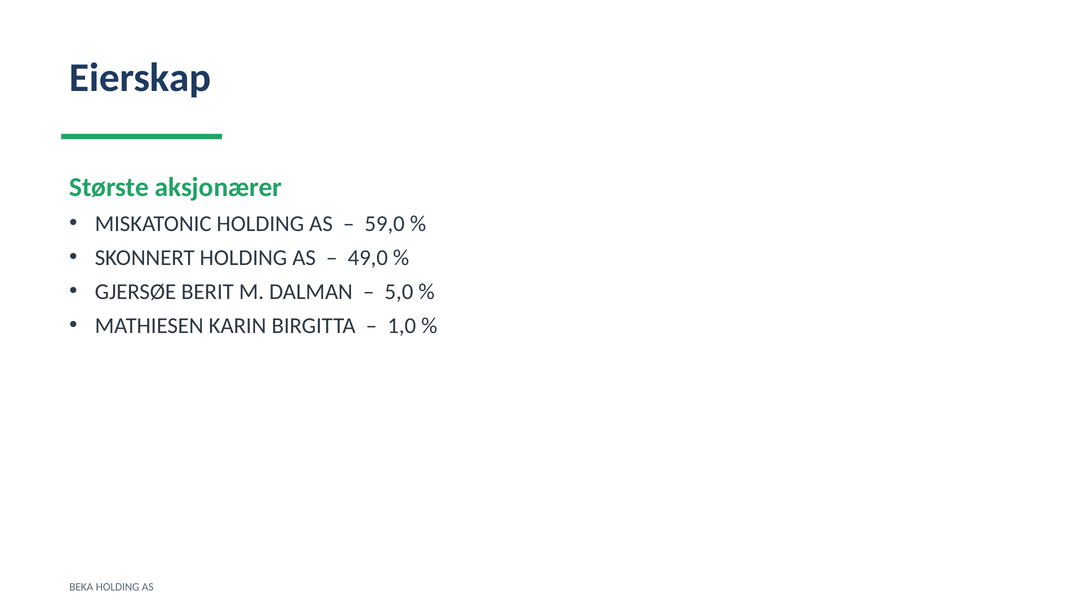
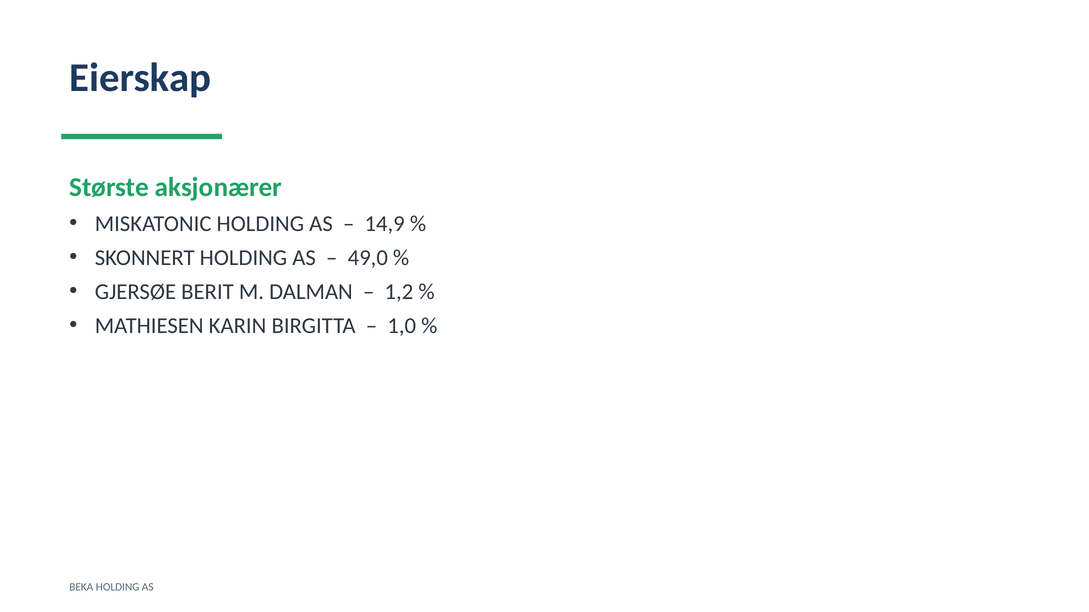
59,0: 59,0 -> 14,9 (385, 224)
5,0: 5,0 -> 1,2 (399, 292)
